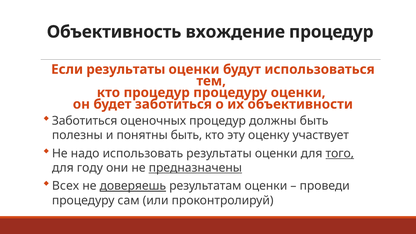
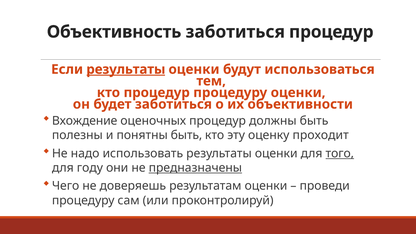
Объективность вхождение: вхождение -> заботиться (235, 32)
результаты underline: none -> present (126, 69)
Заботиться: Заботиться -> Вхождение (85, 121)
участвует: участвует -> проходит (321, 135)
Всех: Всех -> Чего (66, 186)
доверяешь underline: present -> none (133, 186)
